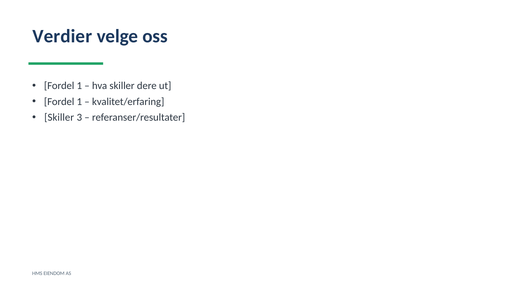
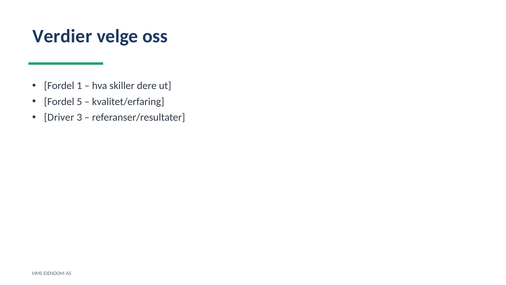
1: 1 -> 5 (79, 102)
Skiller: Skiller -> Driver (59, 117)
